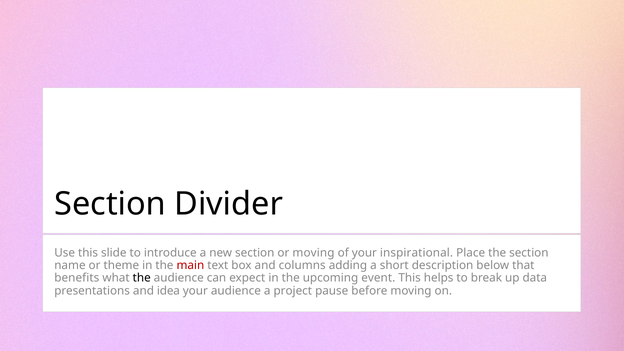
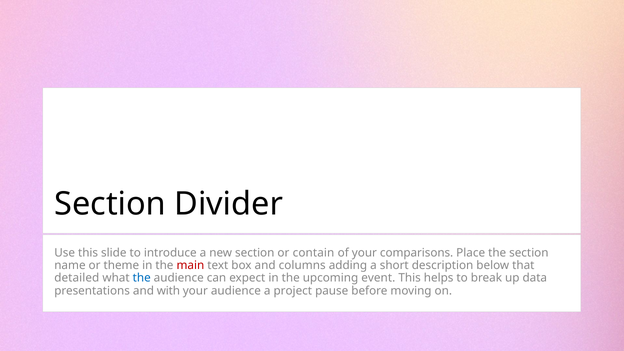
or moving: moving -> contain (313, 253)
inspirational: inspirational -> comparisons (417, 253)
benefits: benefits -> detailed (77, 278)
the colour: black -> blue (142, 278)
idea: idea -> with (168, 291)
